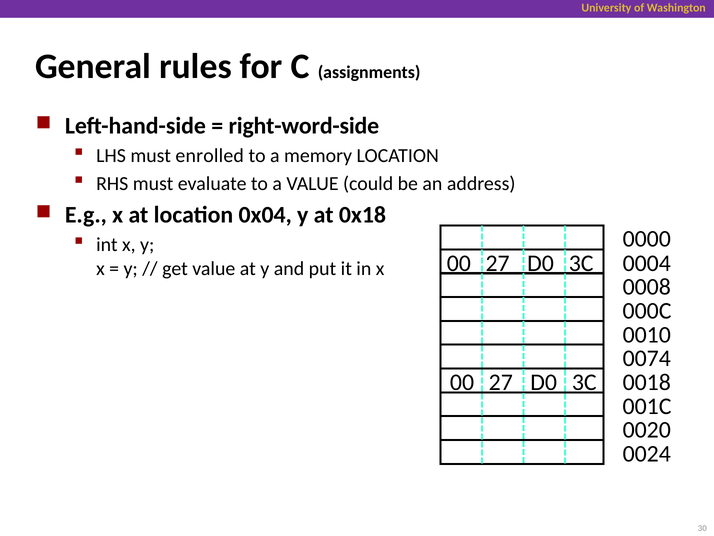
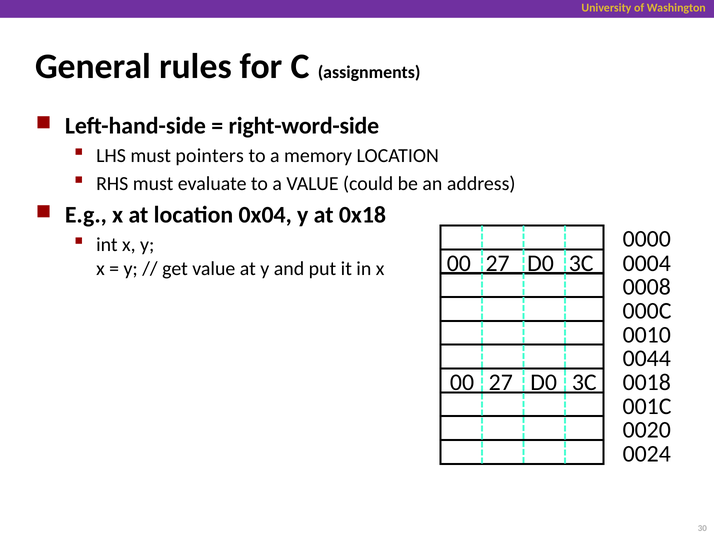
enrolled: enrolled -> pointers (210, 156)
0074: 0074 -> 0044 (647, 358)
